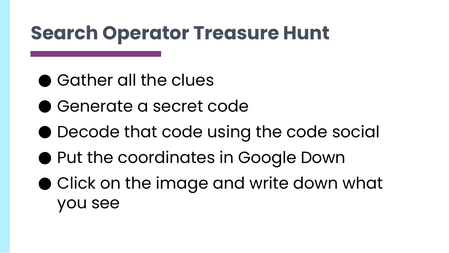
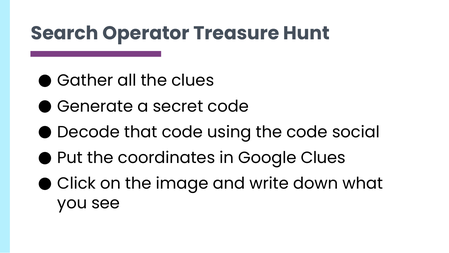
Google Down: Down -> Clues (323, 158)
